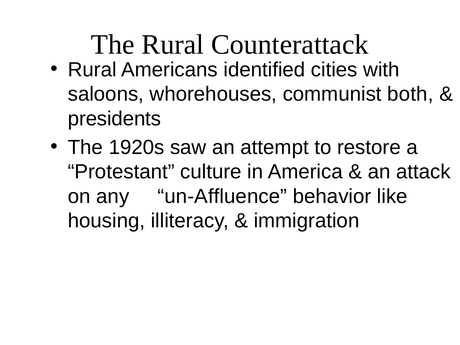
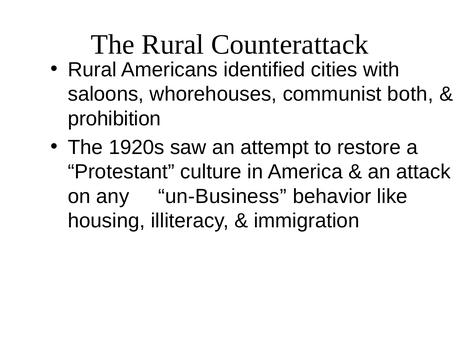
presidents: presidents -> prohibition (114, 119)
un-Affluence: un-Affluence -> un-Business (222, 196)
